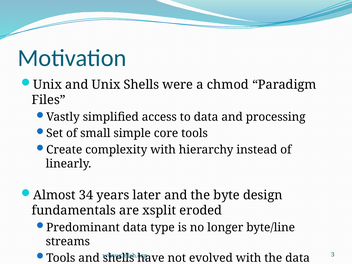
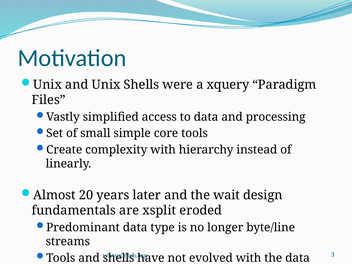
chmod: chmod -> xquery (228, 85)
34: 34 -> 20 (86, 195)
byte: byte -> wait (227, 195)
